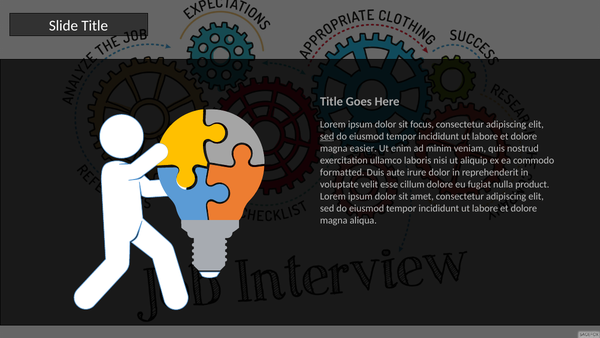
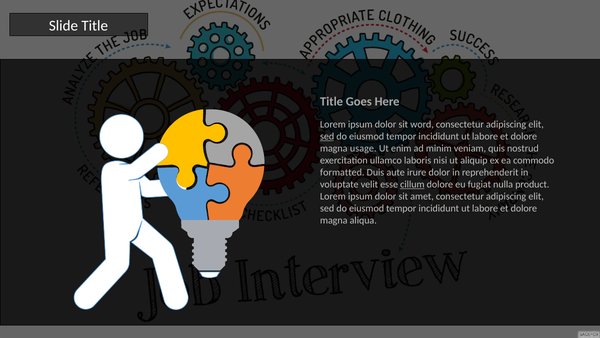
focus: focus -> word (422, 124)
easier: easier -> usage (363, 148)
cillum underline: none -> present (412, 184)
